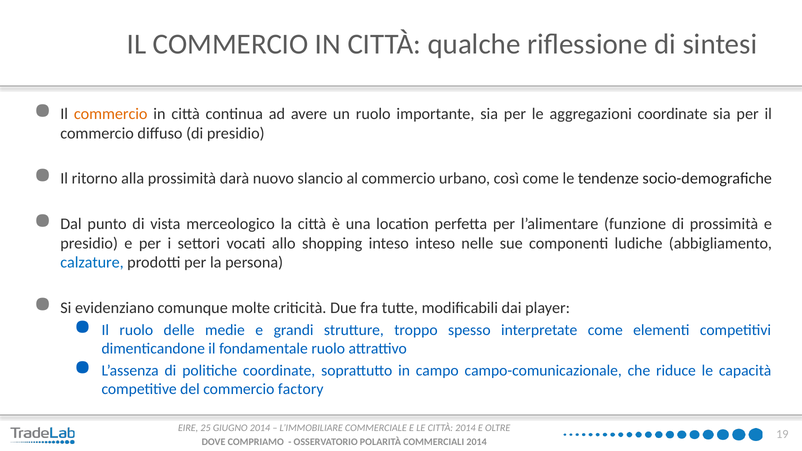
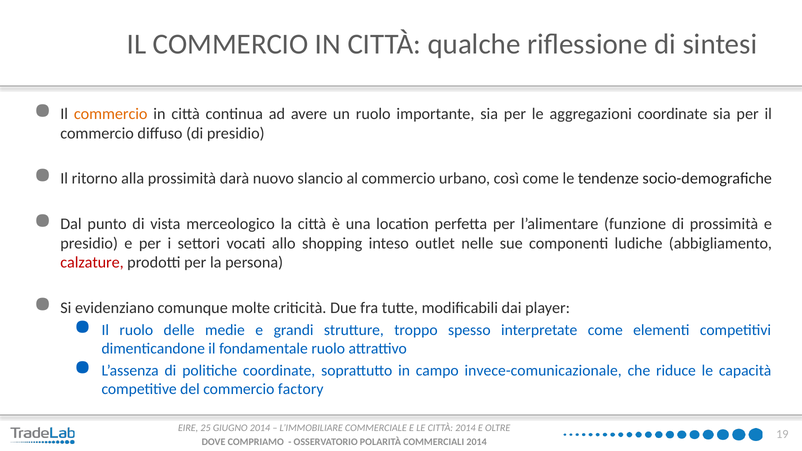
inteso inteso: inteso -> outlet (435, 243)
calzature colour: blue -> red (92, 263)
campo-comunicazionale: campo-comunicazionale -> invece-comunicazionale (543, 371)
